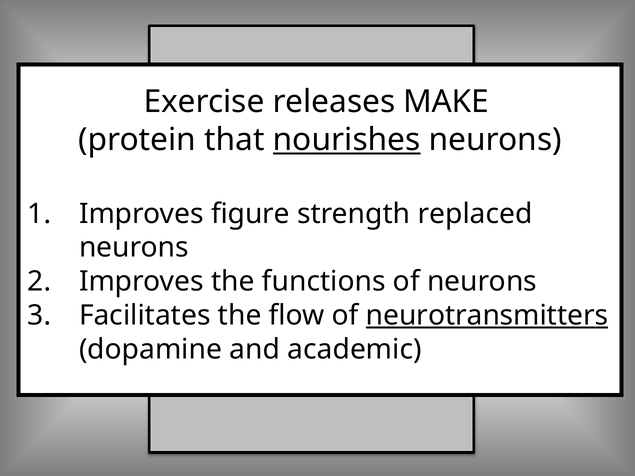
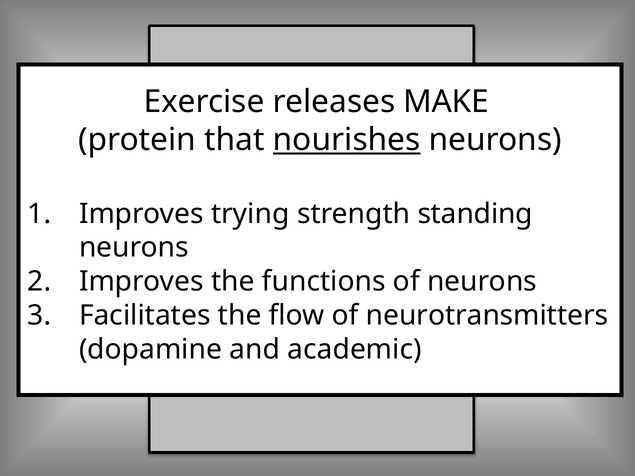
figure: figure -> trying (250, 214)
replaced: replaced -> standing (475, 214)
neurotransmitters underline: present -> none (487, 316)
